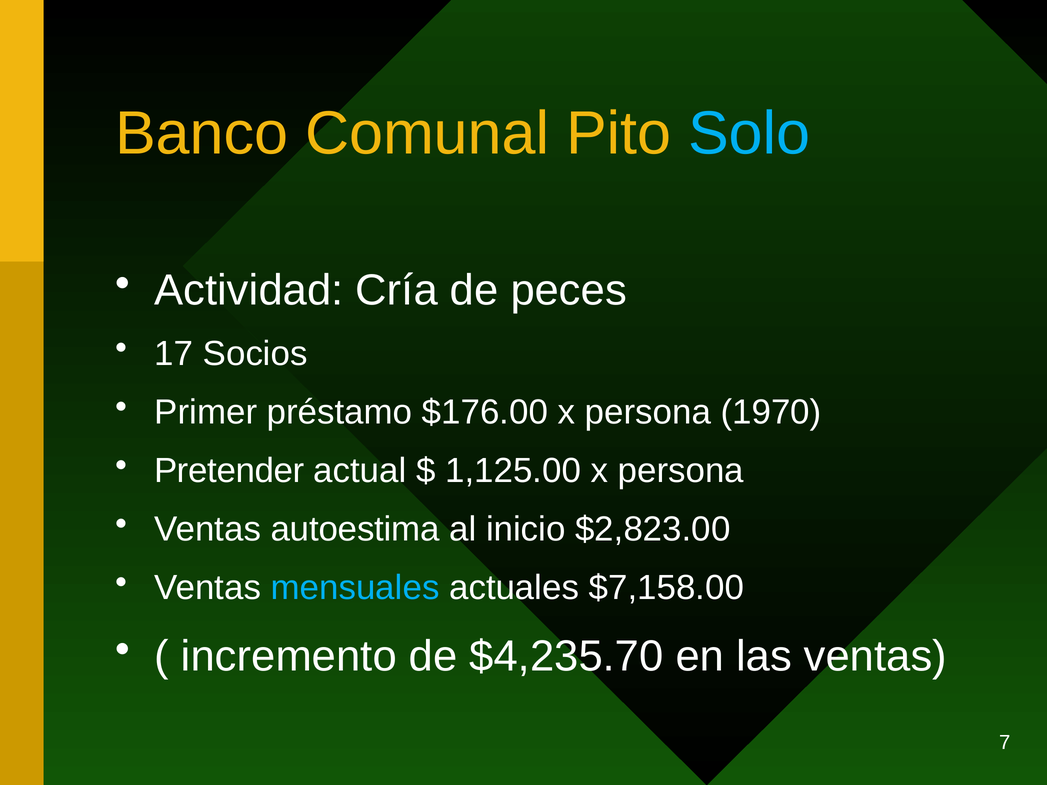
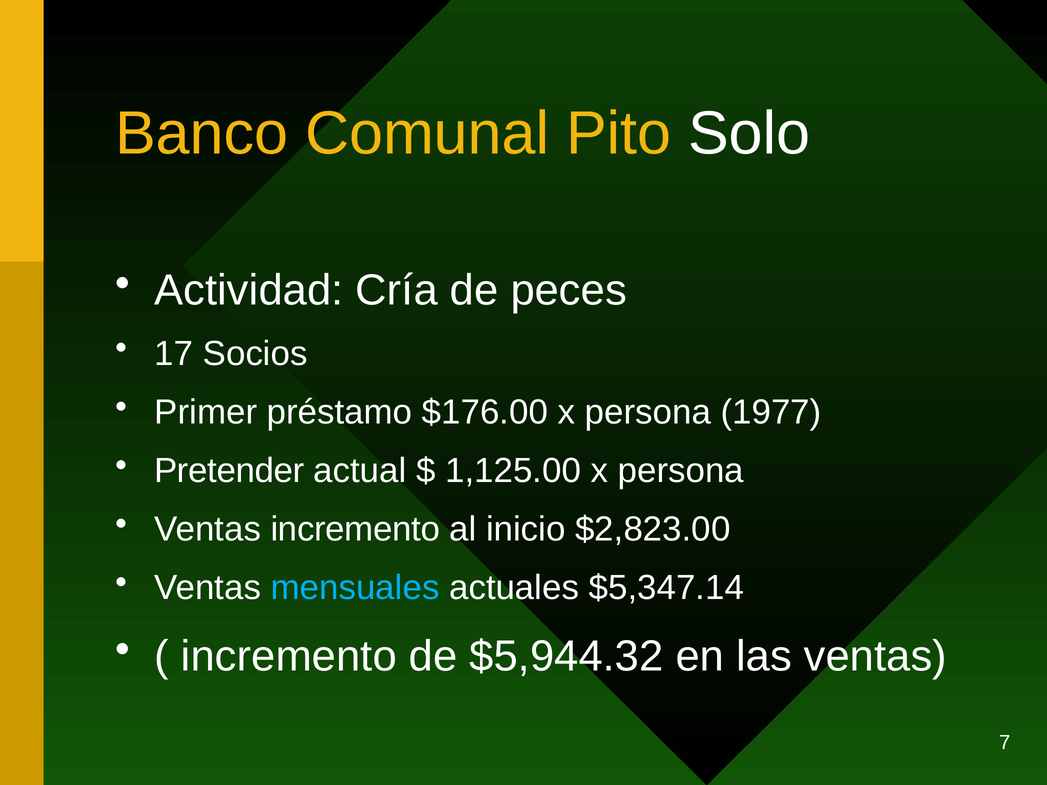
Solo colour: light blue -> white (749, 134)
1970: 1970 -> 1977 (771, 412)
Ventas autoestima: autoestima -> incremento (355, 530)
$7,158.00: $7,158.00 -> $5,347.14 (666, 588)
$4,235.70: $4,235.70 -> $5,944.32 (566, 657)
